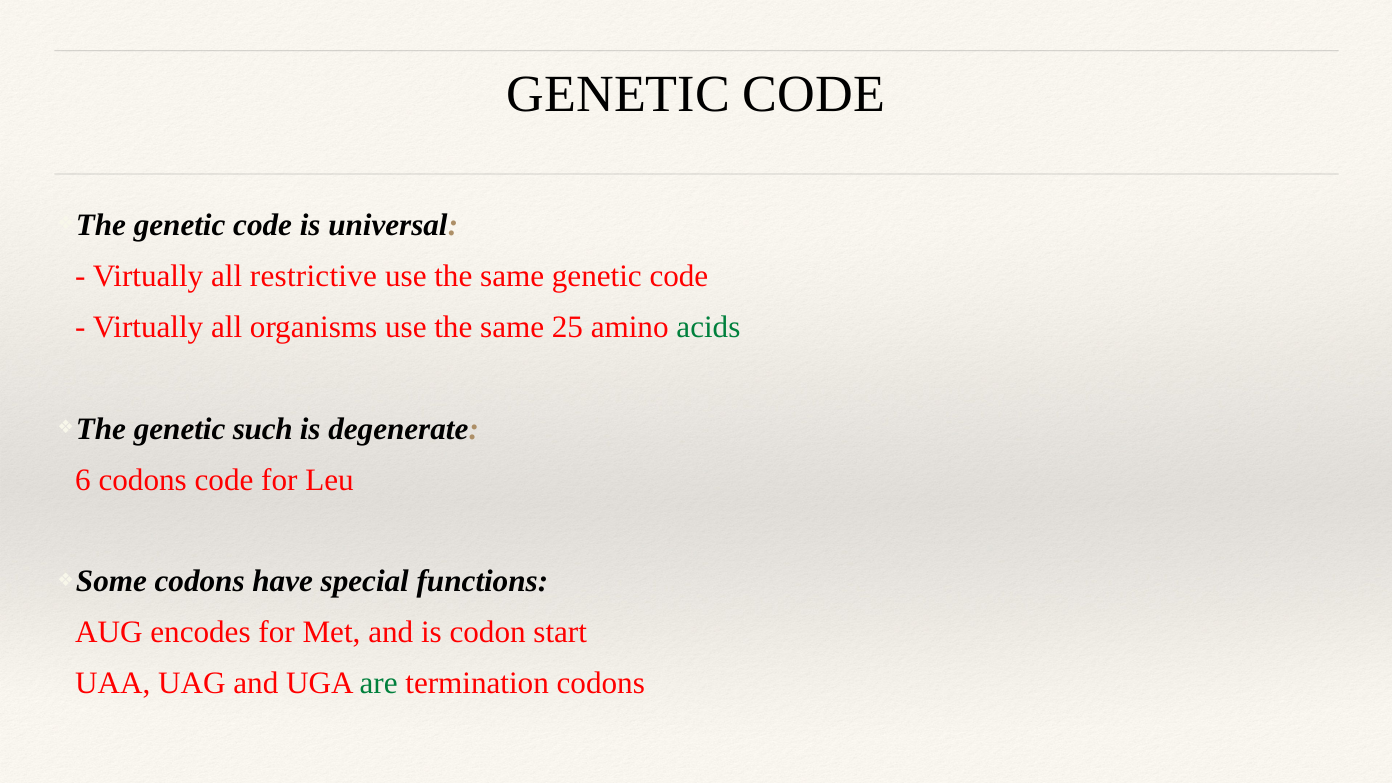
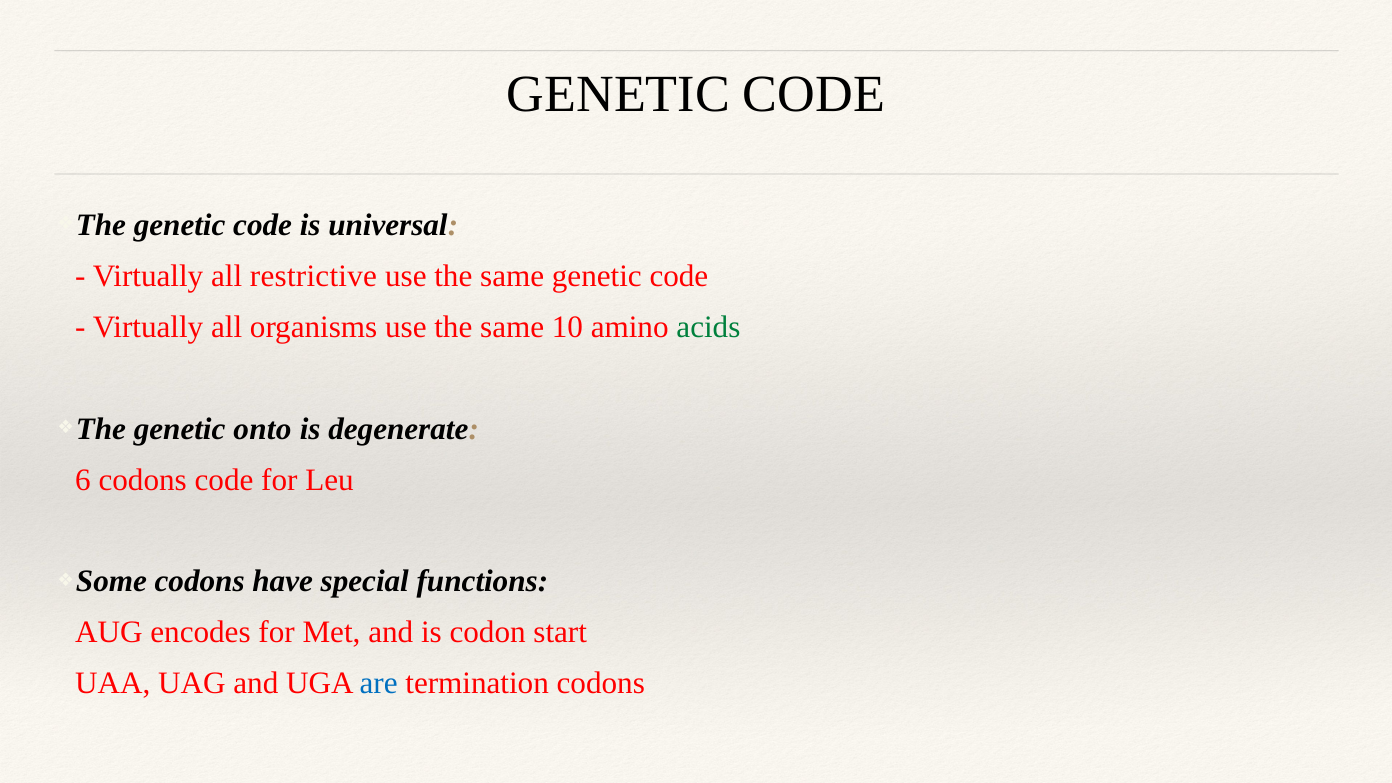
25: 25 -> 10 (567, 327)
such: such -> onto (262, 429)
are colour: green -> blue (379, 684)
